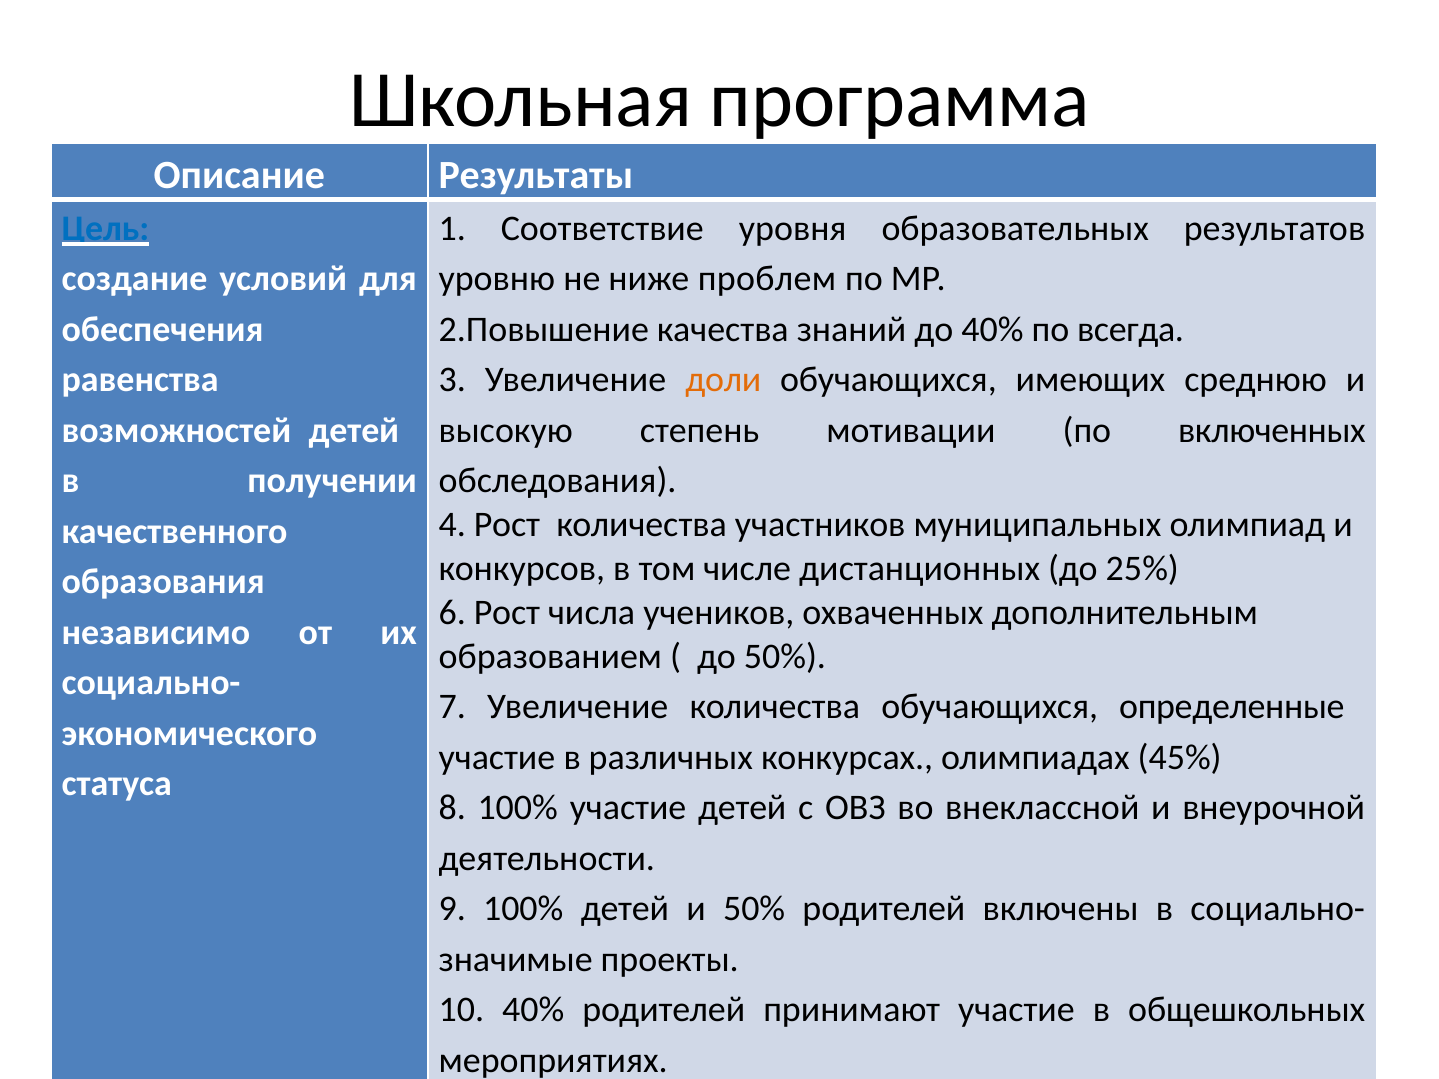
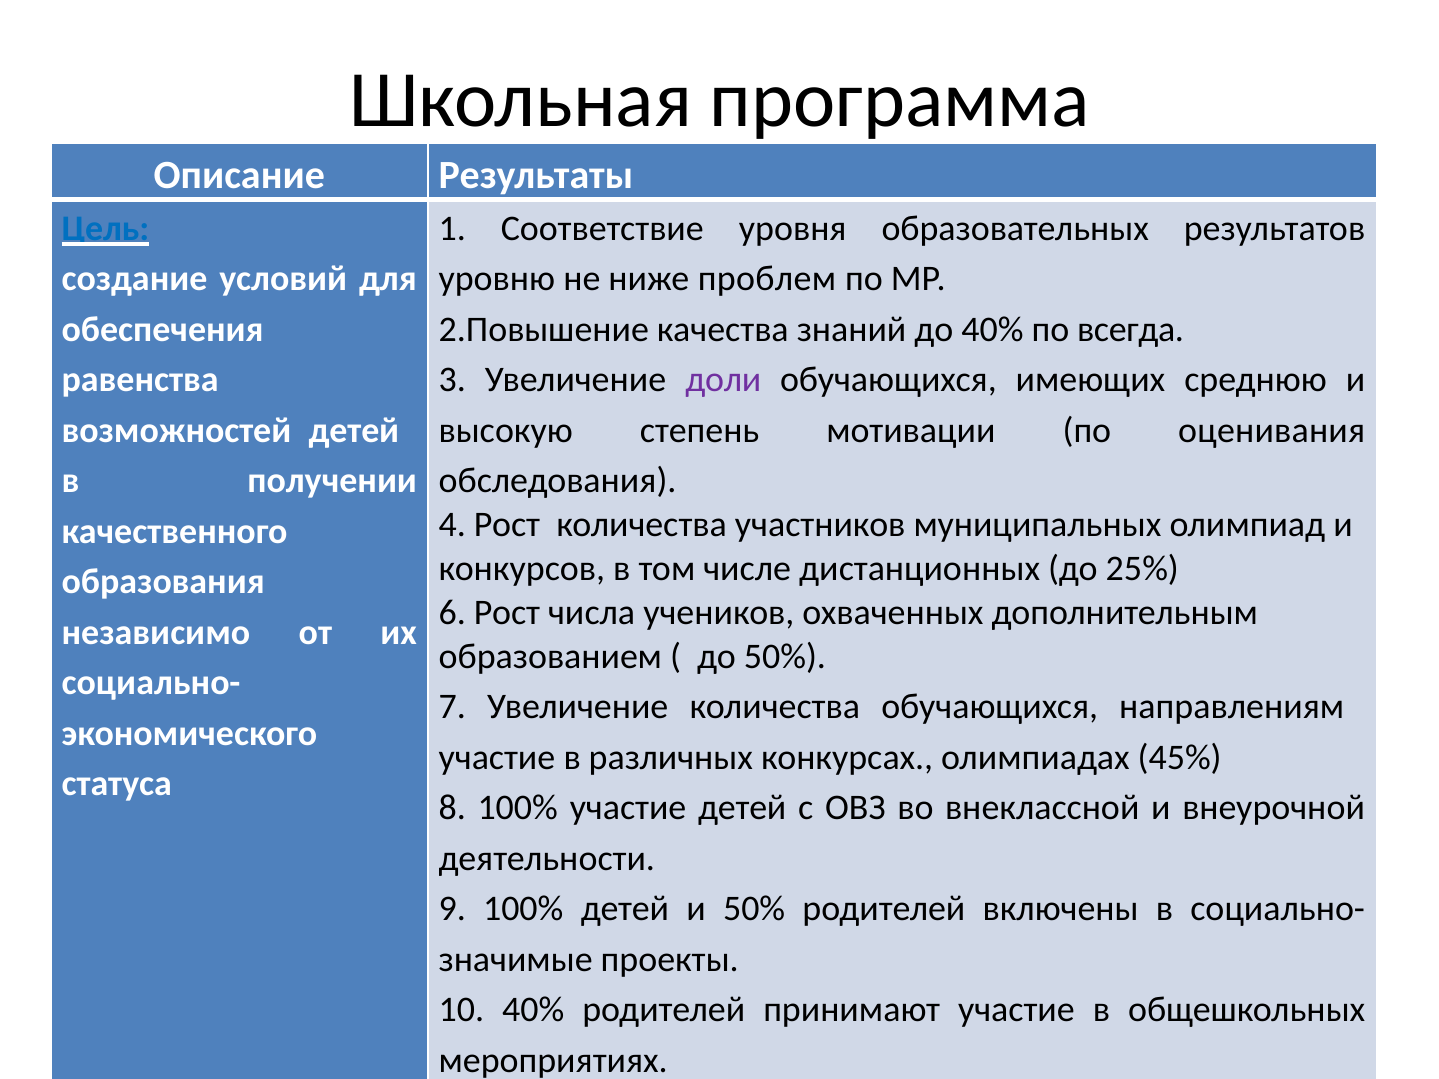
доли colour: orange -> purple (723, 380)
включенных: включенных -> оценивания (1272, 431)
определенные: определенные -> направлениям (1232, 707)
